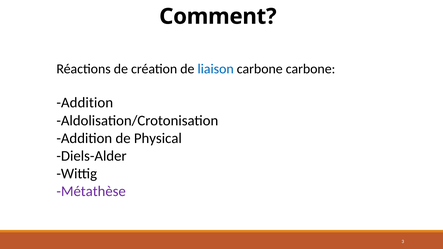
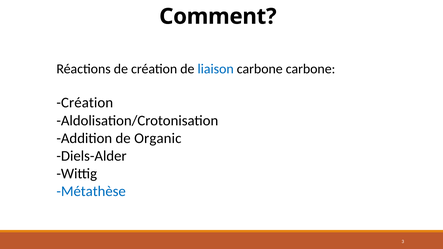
Addition: Addition -> Création (85, 103)
Physical: Physical -> Organic (158, 138)
Métathèse colour: purple -> blue (91, 191)
